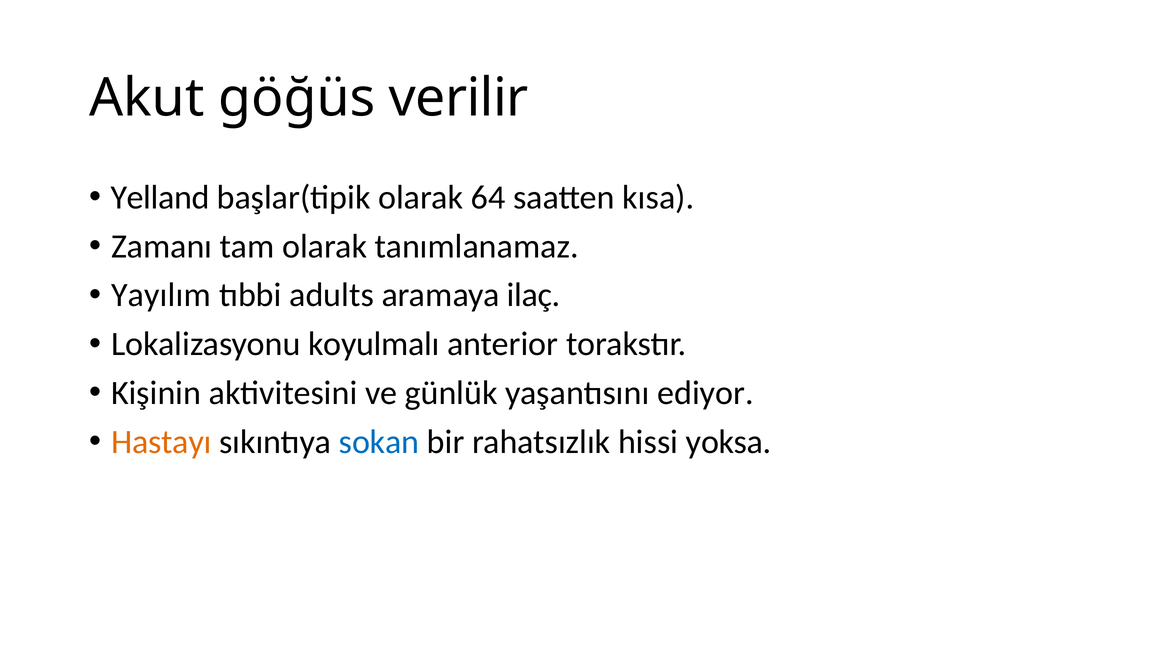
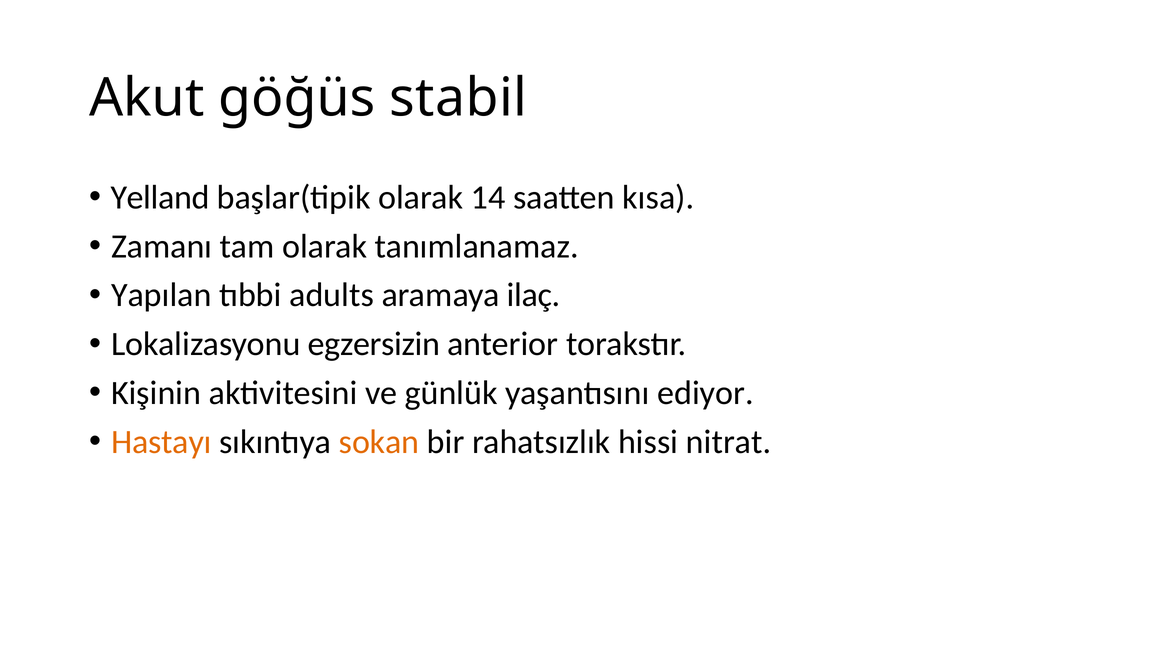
verilir: verilir -> stabil (458, 98)
64: 64 -> 14 (488, 198)
Yayılım: Yayılım -> Yapılan (161, 295)
koyulmalı: koyulmalı -> egzersizin (374, 344)
sokan colour: blue -> orange (379, 442)
yoksa: yoksa -> nitrat (729, 442)
